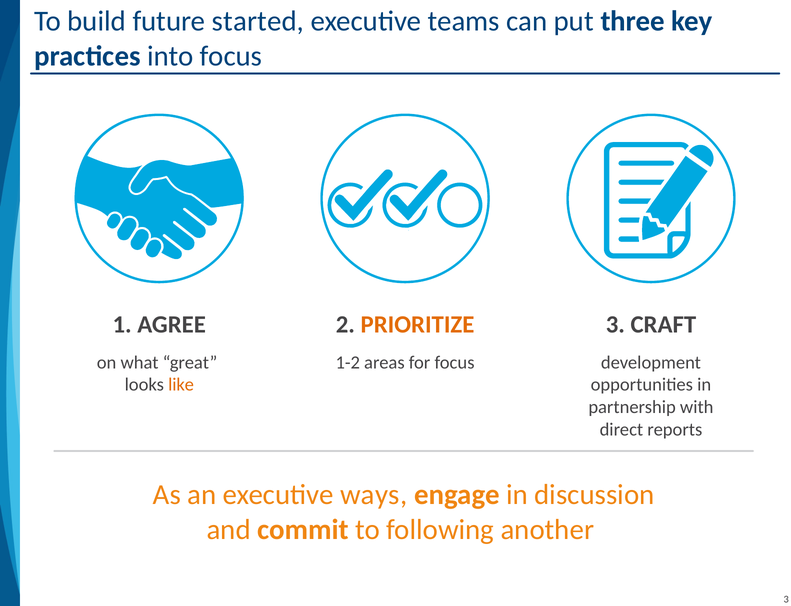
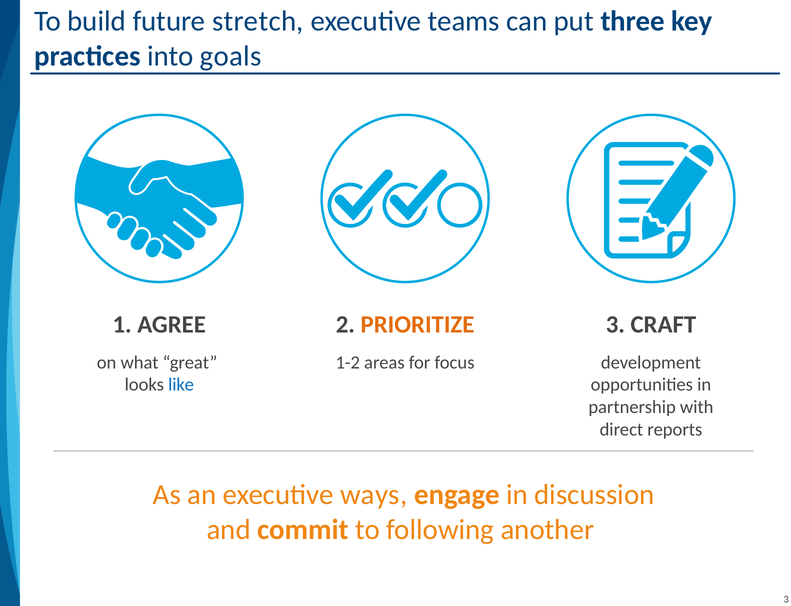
started: started -> stretch (258, 21)
into focus: focus -> goals (231, 56)
like colour: orange -> blue (181, 384)
